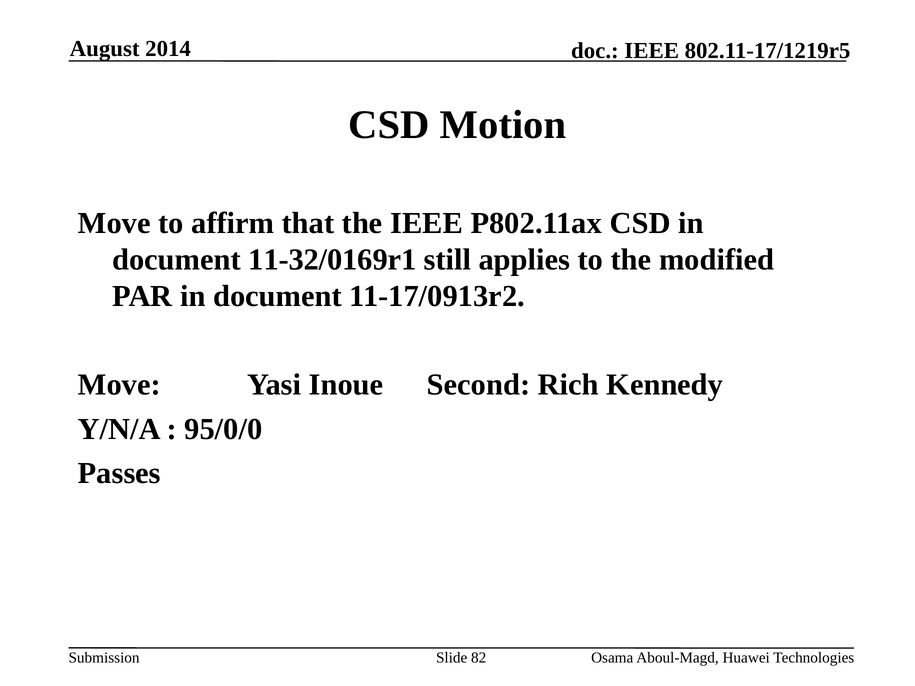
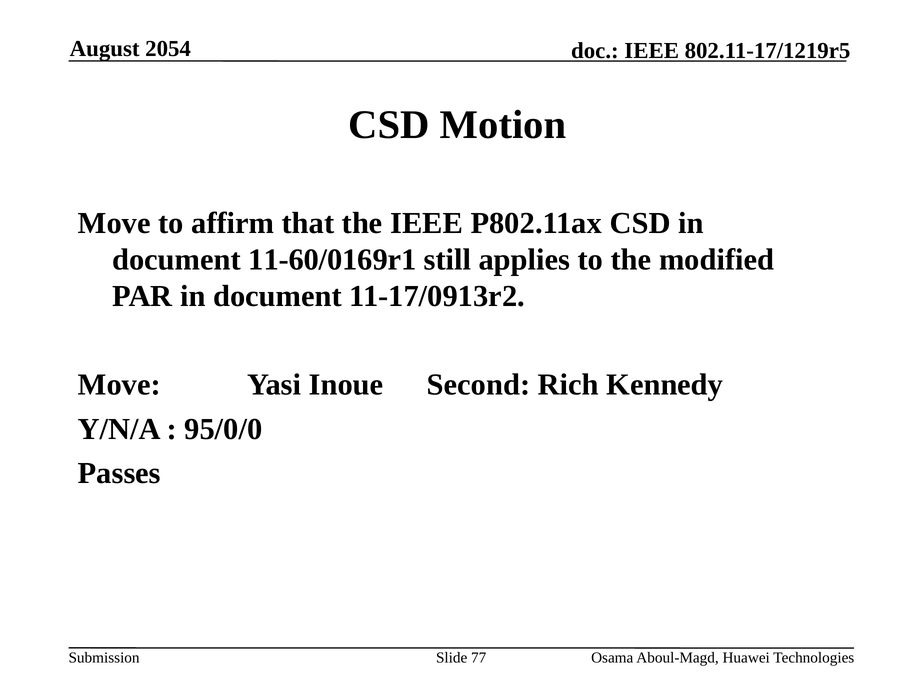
2014: 2014 -> 2054 (168, 49)
11-32/0169r1: 11-32/0169r1 -> 11-60/0169r1 (332, 260)
82: 82 -> 77 (479, 658)
